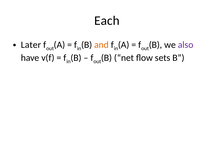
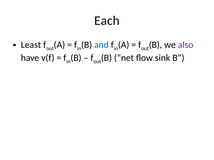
Later: Later -> Least (31, 45)
and colour: orange -> blue (102, 45)
sets: sets -> sink (163, 58)
